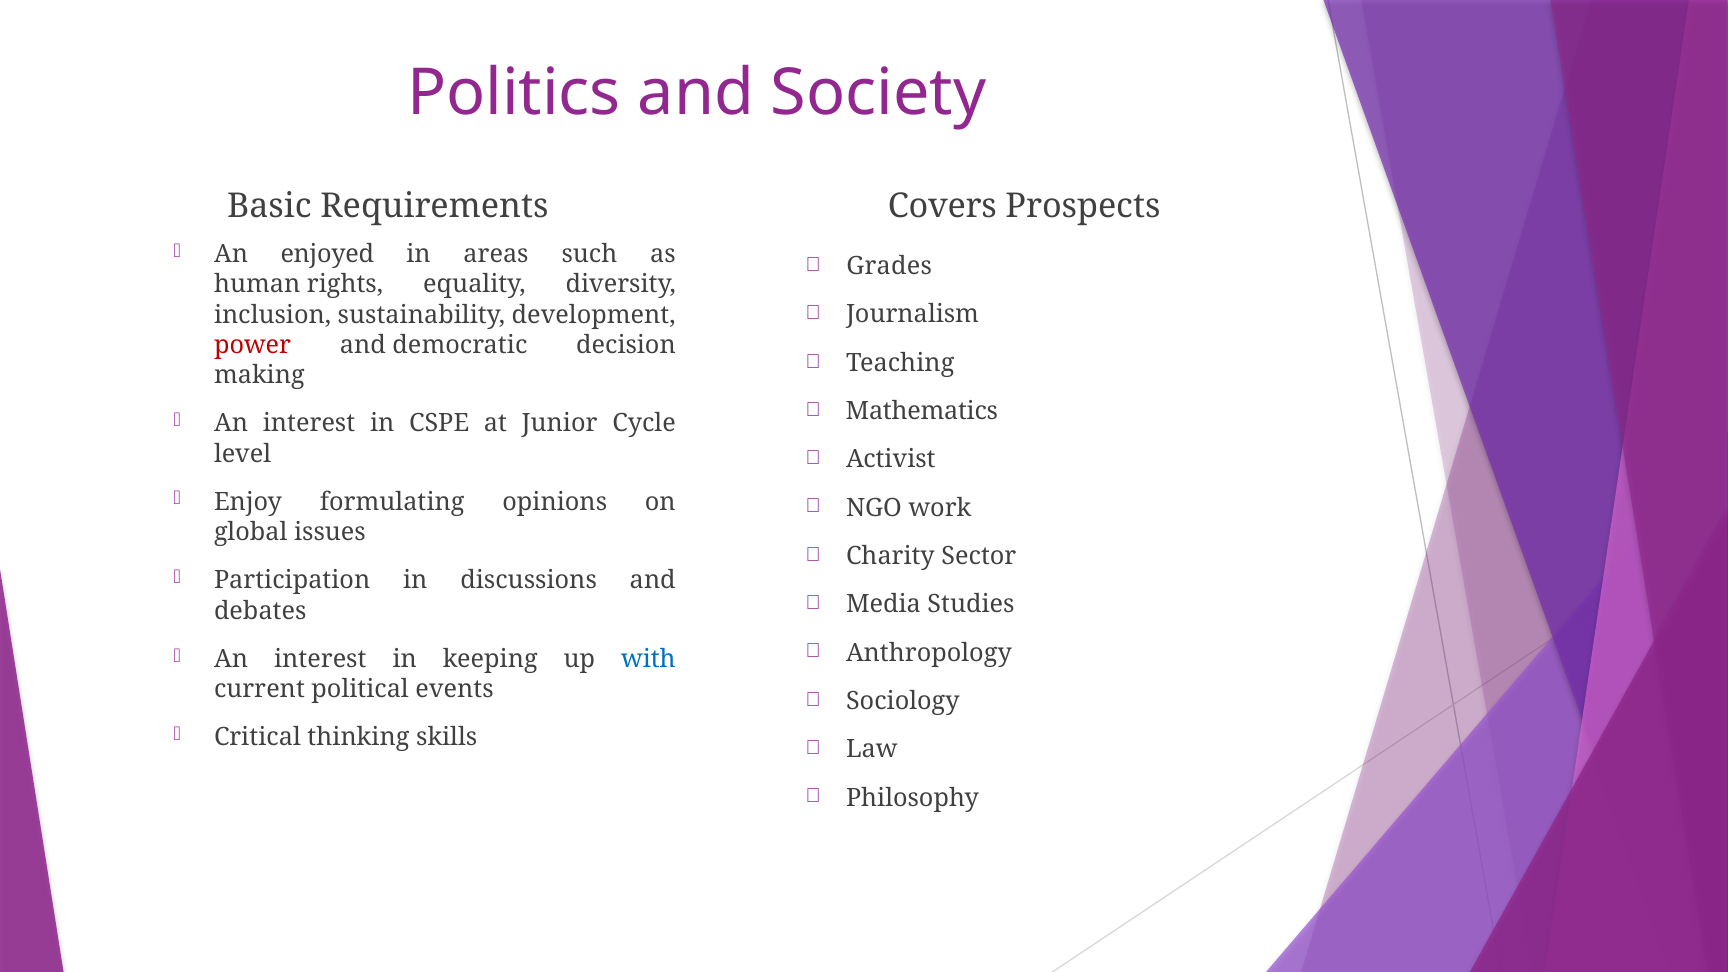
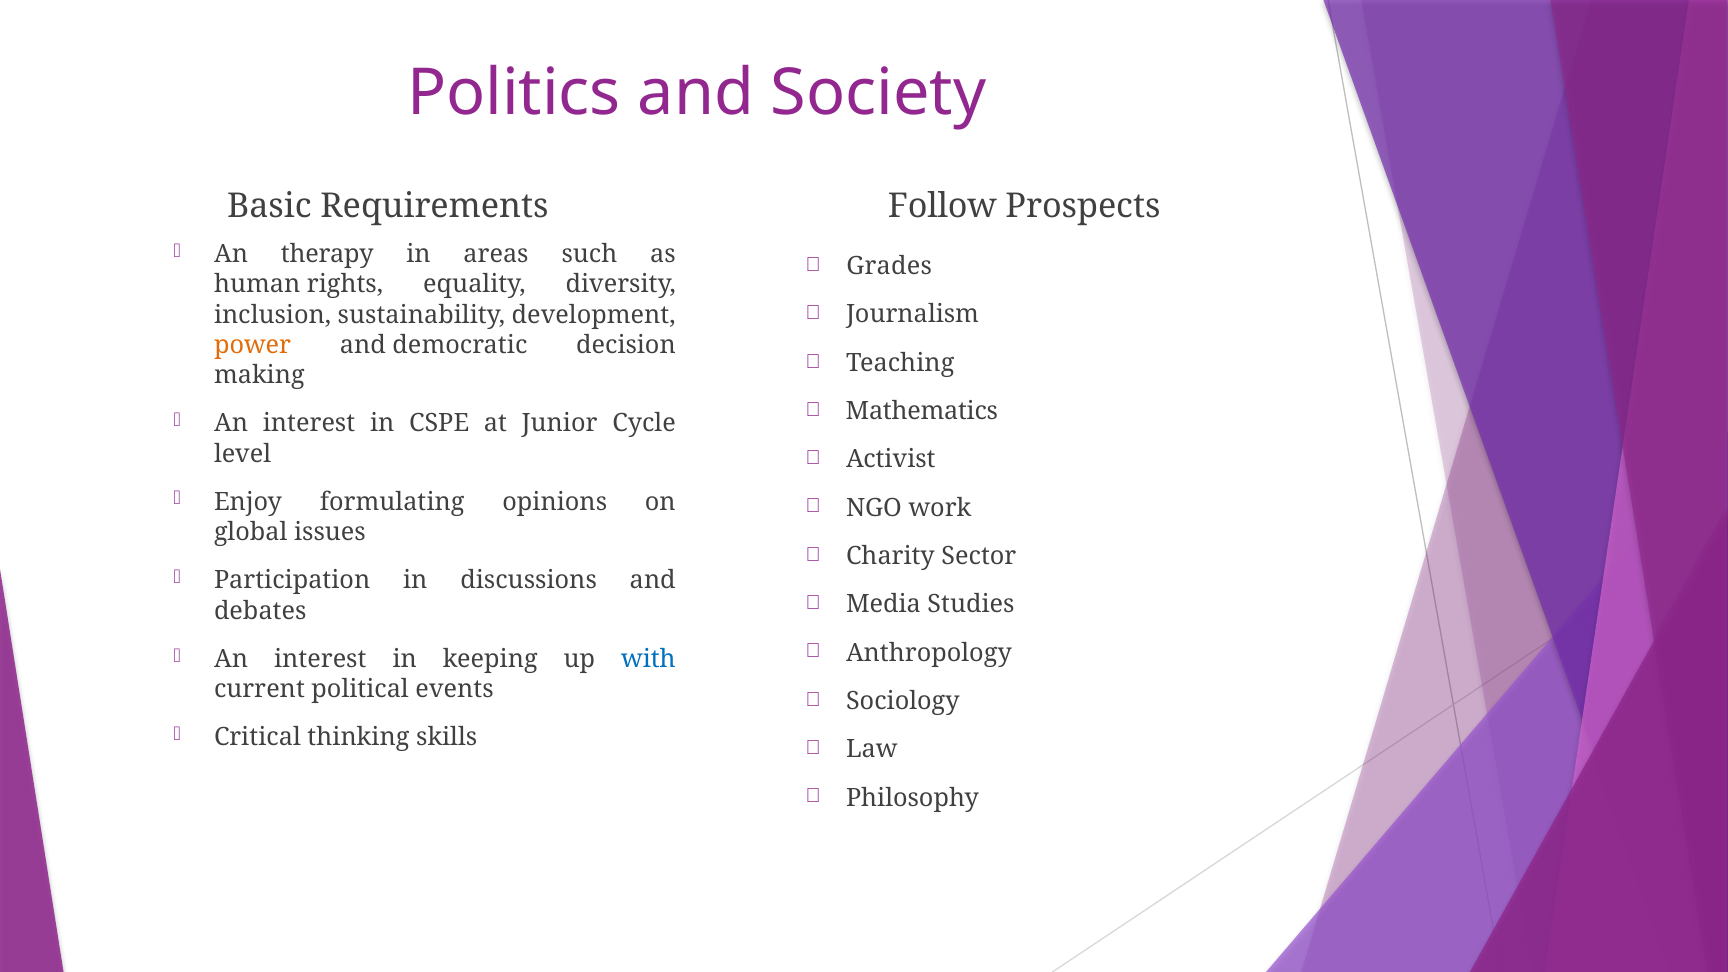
Covers: Covers -> Follow (942, 206)
enjoyed: enjoyed -> therapy (327, 254)
power colour: red -> orange (253, 345)
